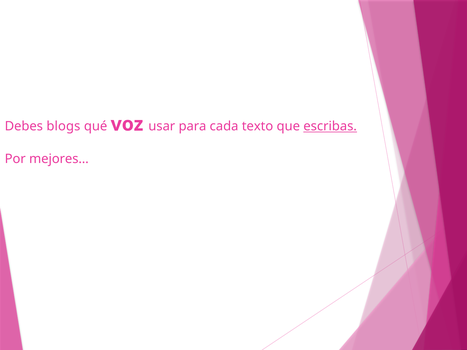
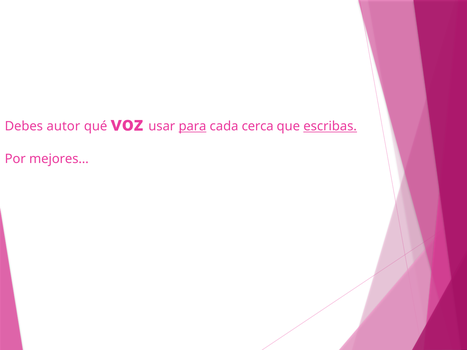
blogs: blogs -> autor (63, 126)
para underline: none -> present (192, 126)
texto: texto -> cerca (258, 126)
